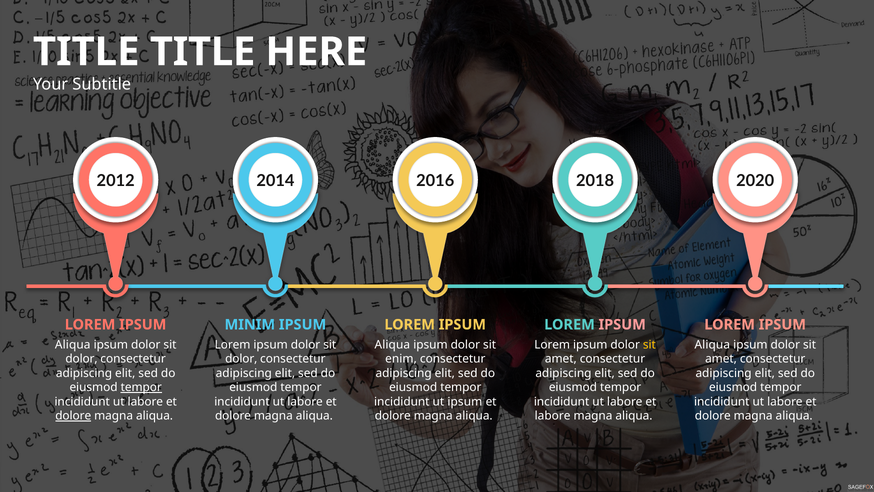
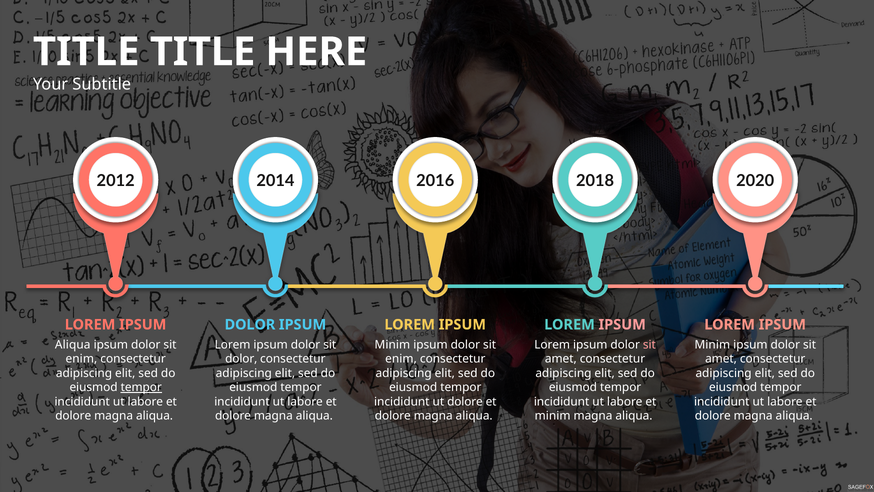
MINIM: MINIM -> DOLOR (250, 324)
Aliqua: Aliqua -> Minim (392, 344)
sit colour: yellow -> pink (649, 344)
Aliqua: Aliqua -> Minim (712, 344)
dolor: dolor -> enim (81, 359)
ut ipsum: ipsum -> dolore (465, 401)
dolore underline: present -> none (73, 416)
labore: labore -> minim (553, 416)
